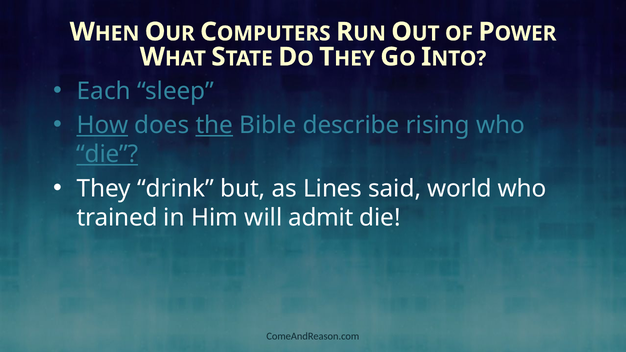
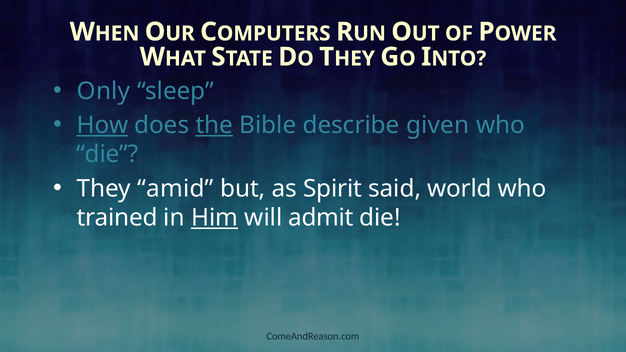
Each: Each -> Only (104, 91)
rising: rising -> given (438, 125)
die underline: present -> none (107, 155)
drink: drink -> amid (175, 189)
Lines: Lines -> Spirit (333, 189)
Him underline: none -> present (215, 218)
